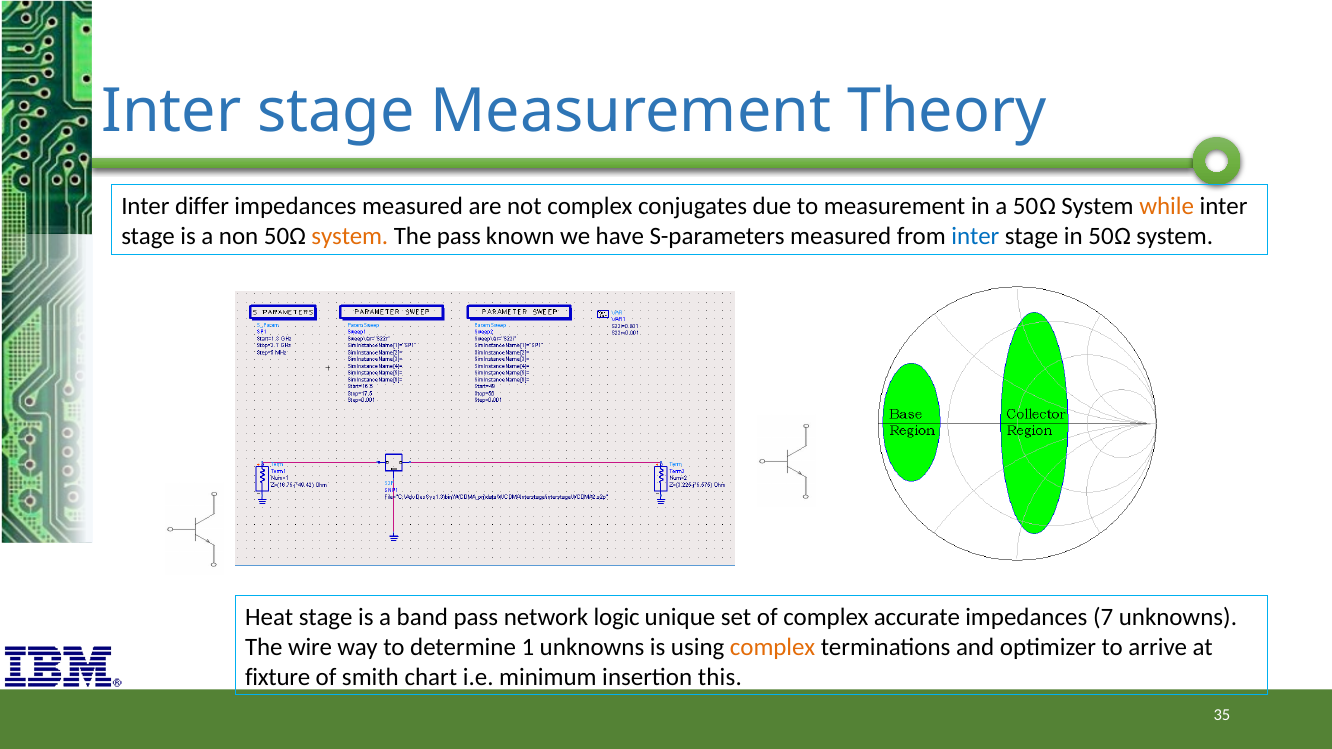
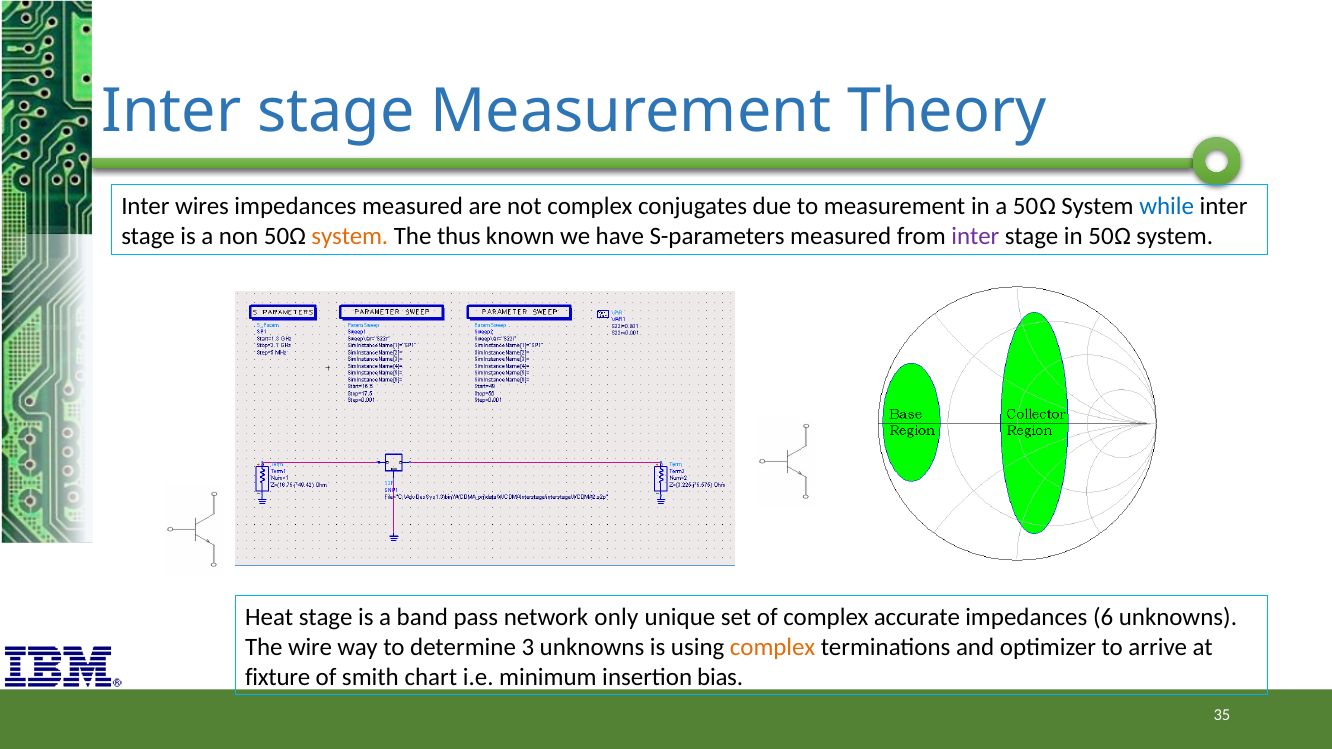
differ: differ -> wires (202, 206)
while colour: orange -> blue (1167, 206)
The pass: pass -> thus (459, 236)
inter colour: blue -> purple (975, 236)
logic: logic -> only (616, 617)
7: 7 -> 6 (1103, 617)
1: 1 -> 3 (528, 647)
this: this -> bias (720, 677)
